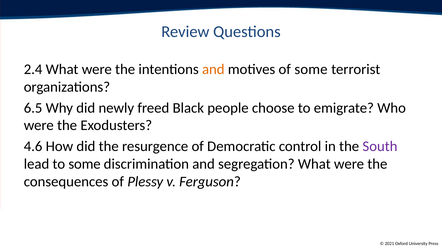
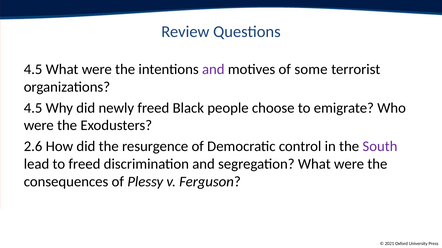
2.4: 2.4 -> 4.5 (33, 70)
and colour: orange -> purple (213, 70)
6.5: 6.5 -> 4.5 (33, 108)
4.6: 4.6 -> 2.6 (33, 147)
to some: some -> freed (84, 164)
